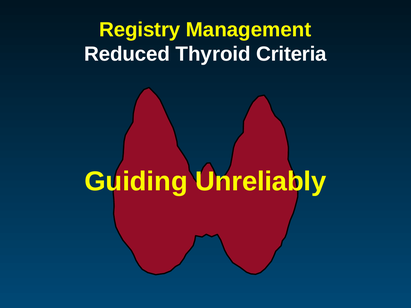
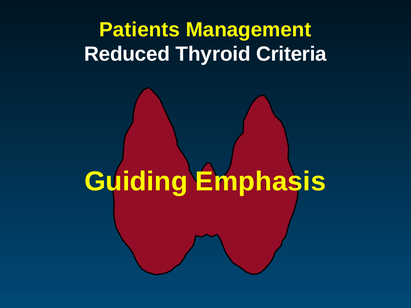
Registry: Registry -> Patients (140, 30)
Unreliably: Unreliably -> Emphasis (261, 181)
